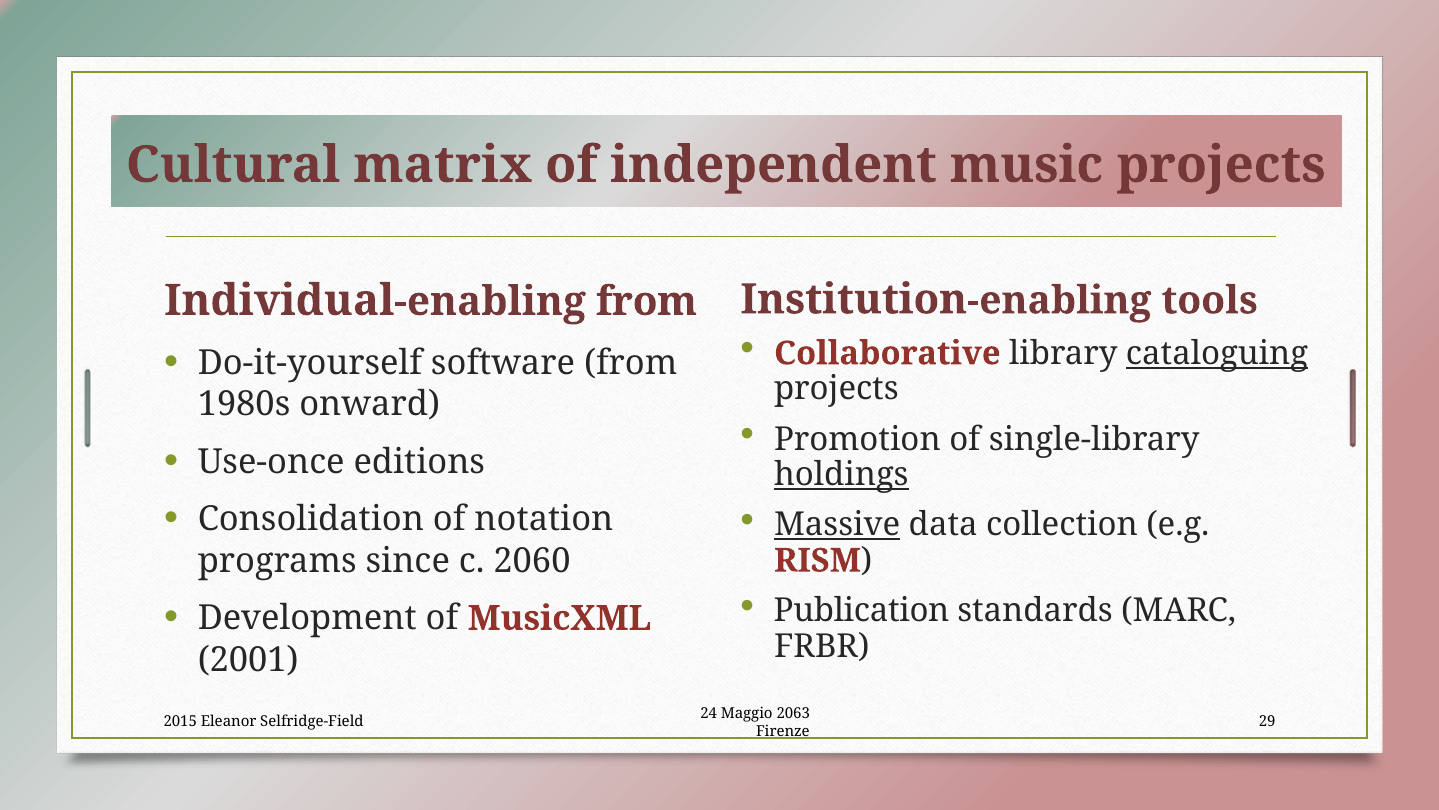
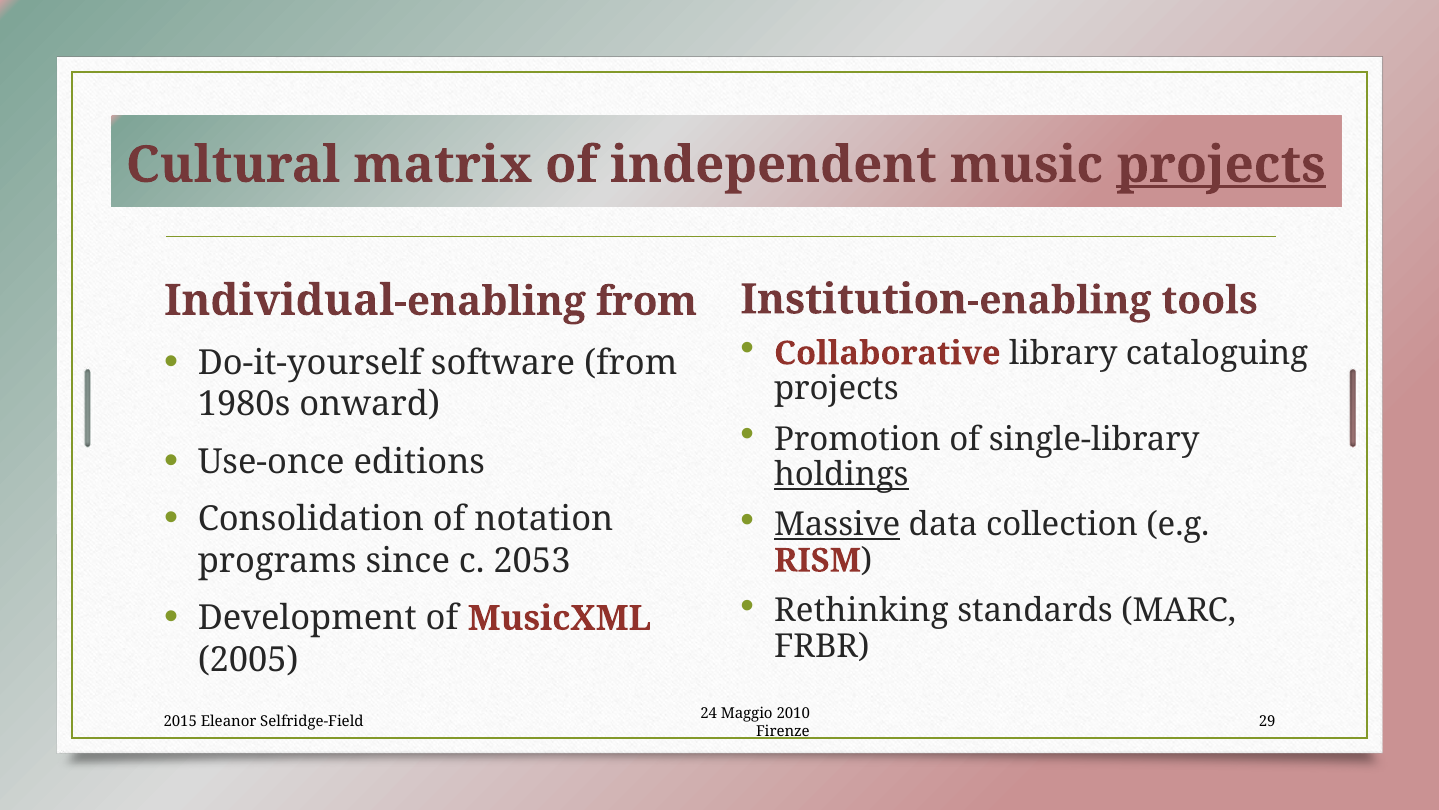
projects underline: none -> present (1221, 165)
cataloguing underline: present -> none (1217, 353)
2060: 2060 -> 2053 (532, 560)
Publication: Publication -> Rethinking (861, 610)
2001: 2001 -> 2005 (248, 659)
2063: 2063 -> 2010 (793, 713)
